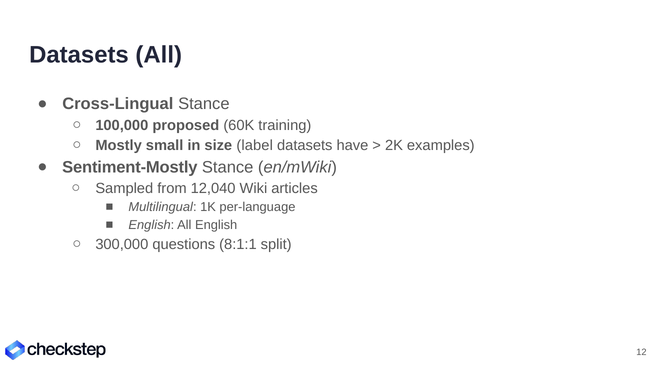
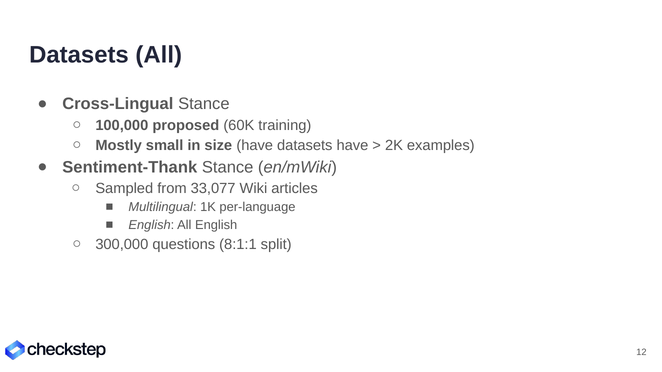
size label: label -> have (255, 146)
Sentiment-Mostly: Sentiment-Mostly -> Sentiment-Thank (130, 167)
12,040: 12,040 -> 33,077 (213, 189)
